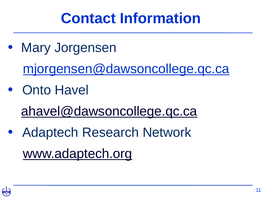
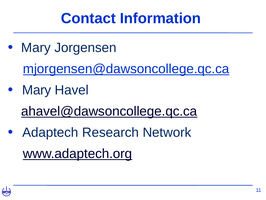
Onto: Onto -> Mary (37, 90)
